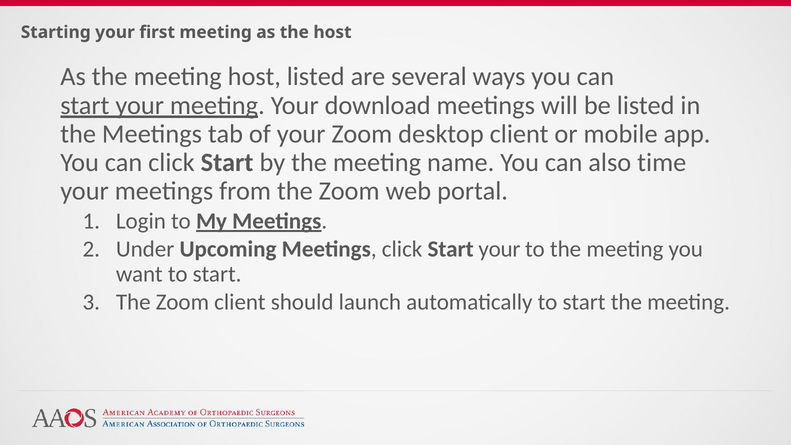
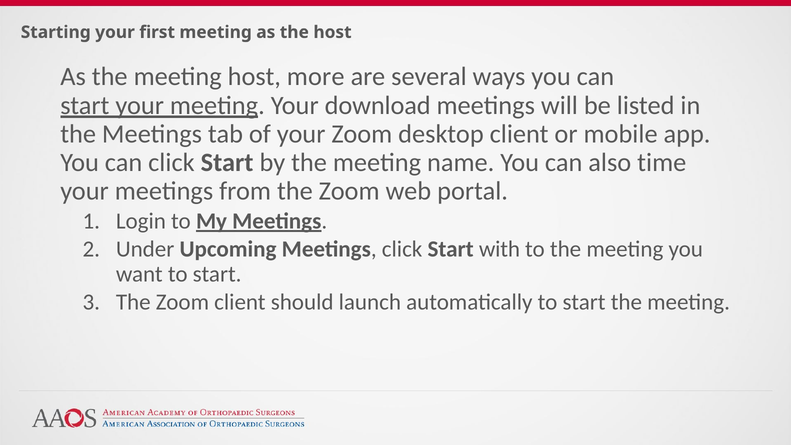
host listed: listed -> more (316, 76)
click Start your: your -> with (499, 249)
